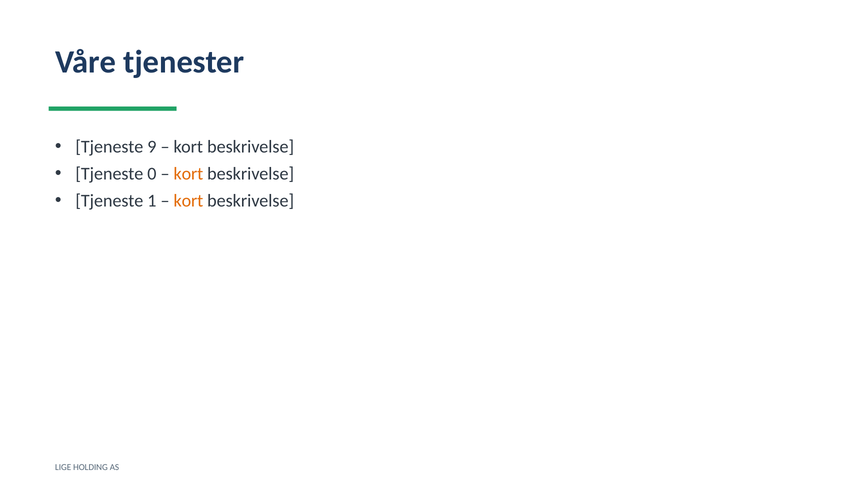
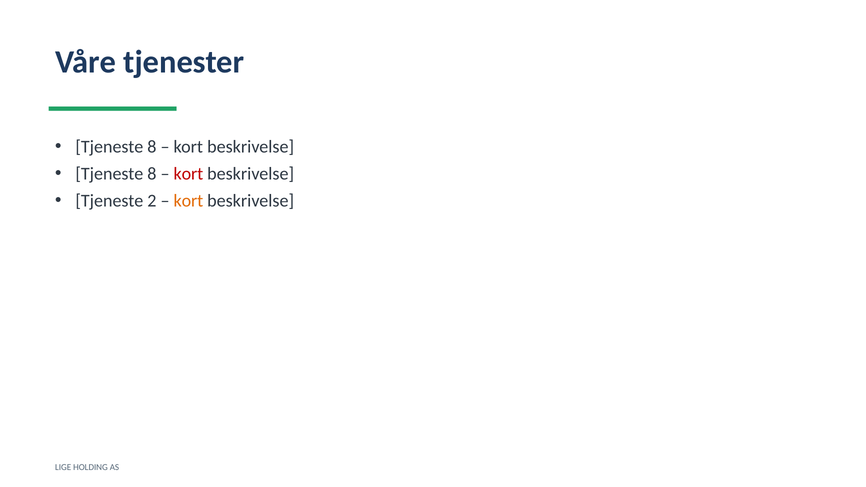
9: 9 -> 8 (152, 147)
0: 0 -> 8 (152, 174)
kort colour: orange -> red (188, 174)
1: 1 -> 2 (152, 201)
